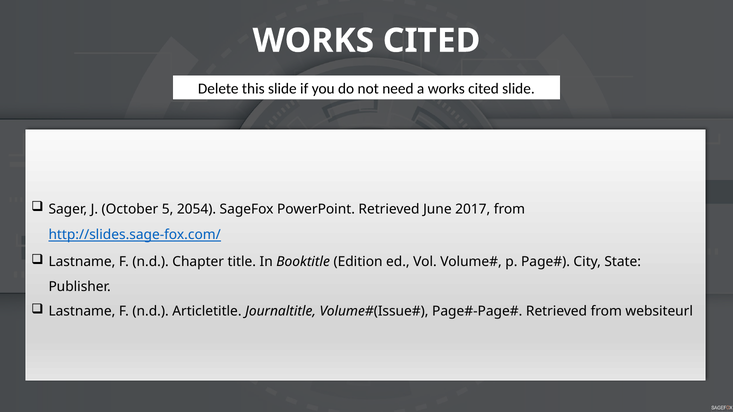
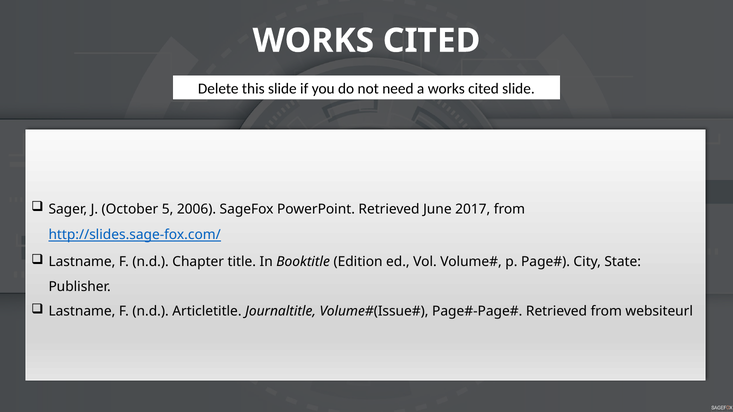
2054: 2054 -> 2006 (196, 209)
